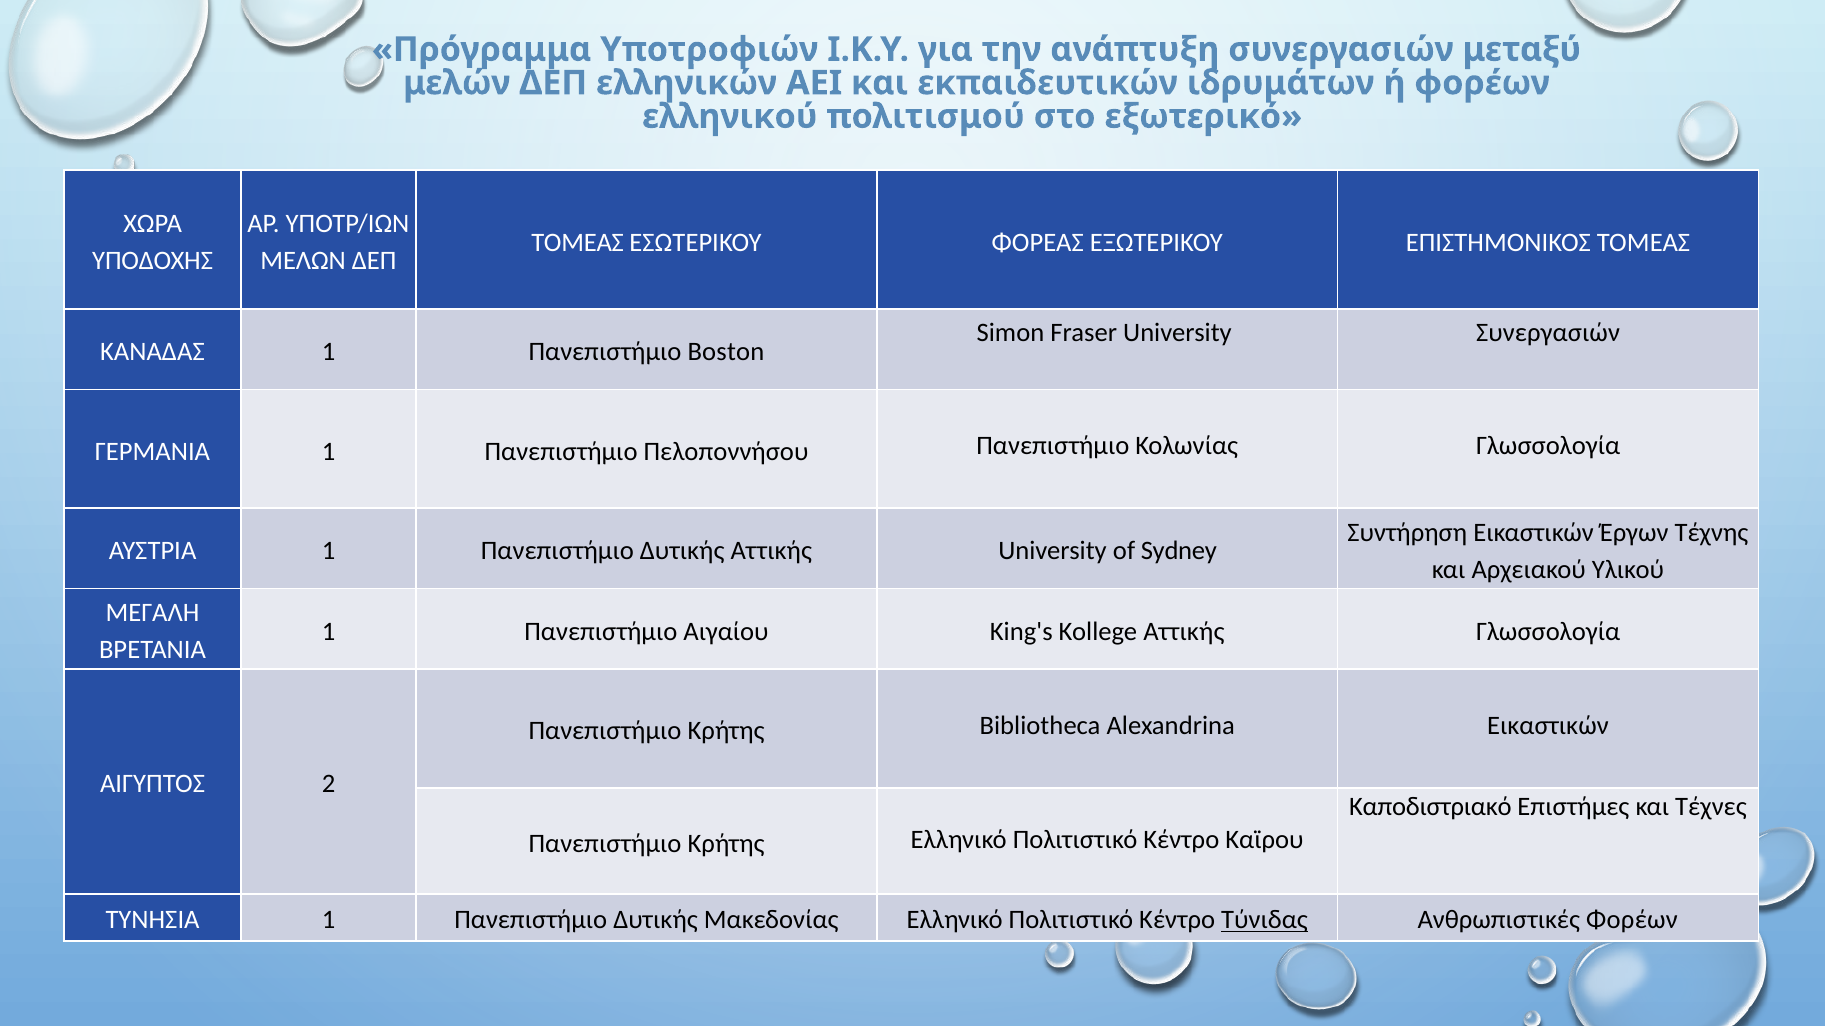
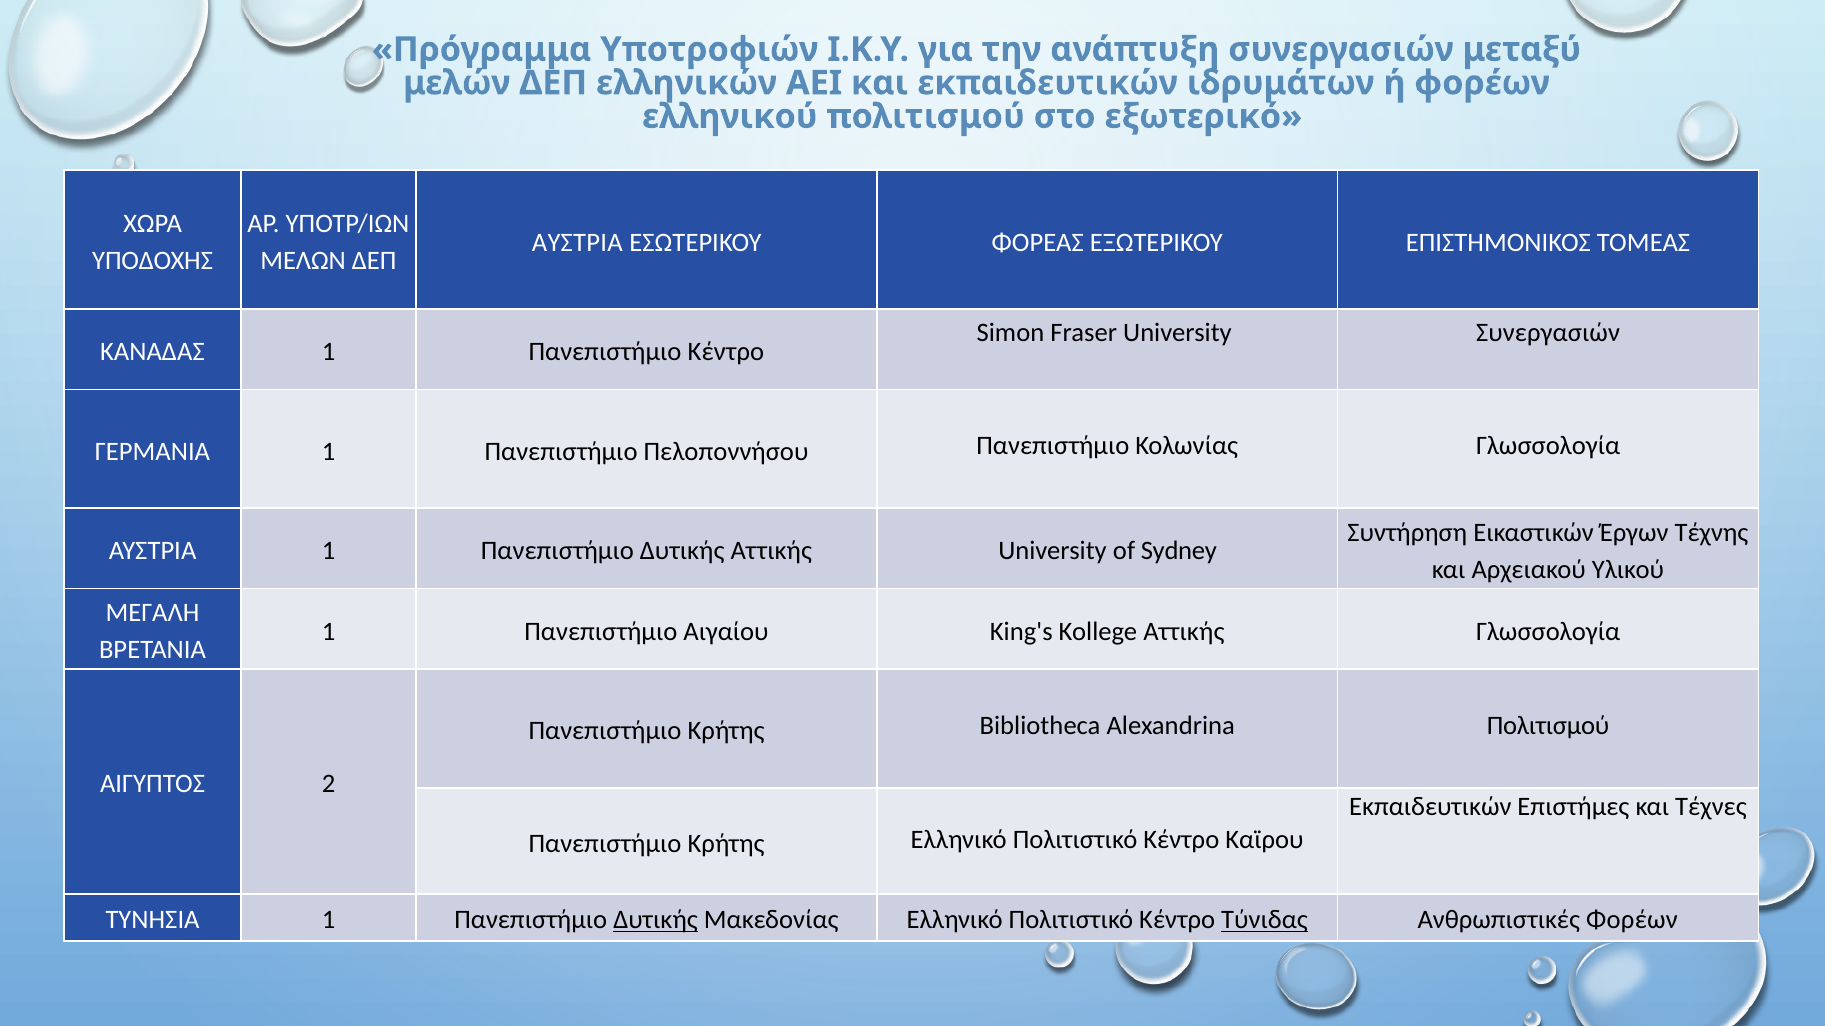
ΤΟΜΕΑΣ: ΤΟΜΕΑΣ -> ΑΥΣΤΡΙΑ (577, 242)
Πανεπιστήμιο Boston: Boston -> Κέντρο (726, 352)
Alexandrina Εικαστικών: Εικαστικών -> Πολιτισμού (1548, 726)
Καποδιστριακό: Καποδιστριακό -> Εκπαιδευτικών (1430, 807)
Δυτικής underline: none -> present (656, 921)
